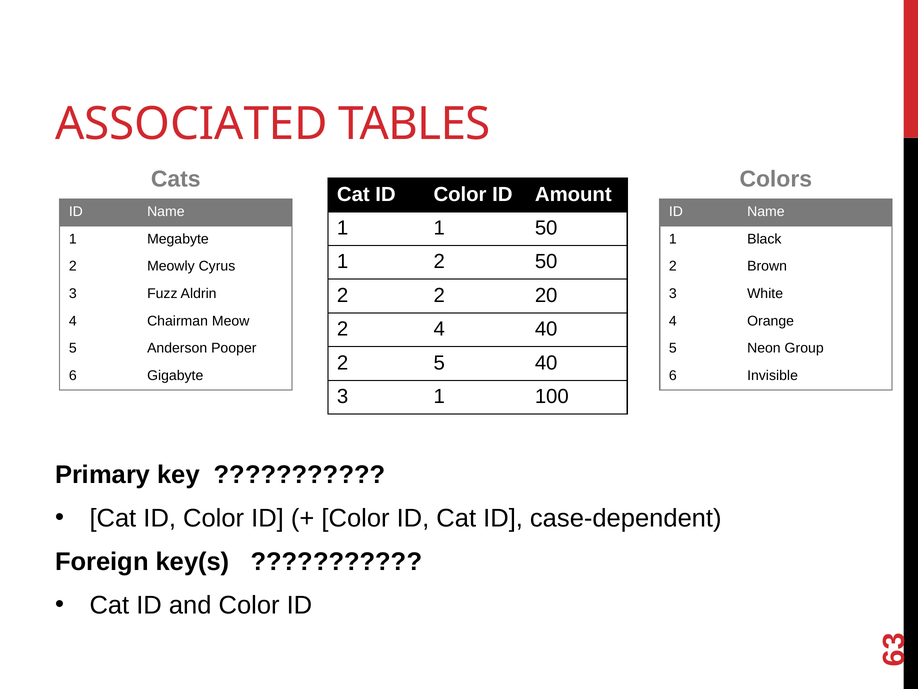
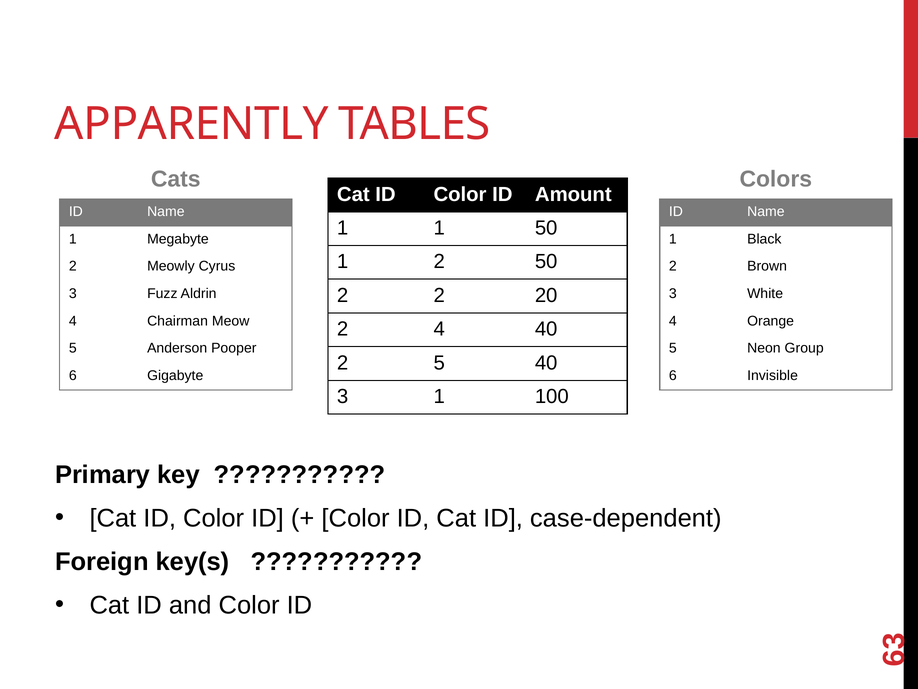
ASSOCIATED: ASSOCIATED -> APPARENTLY (192, 124)
